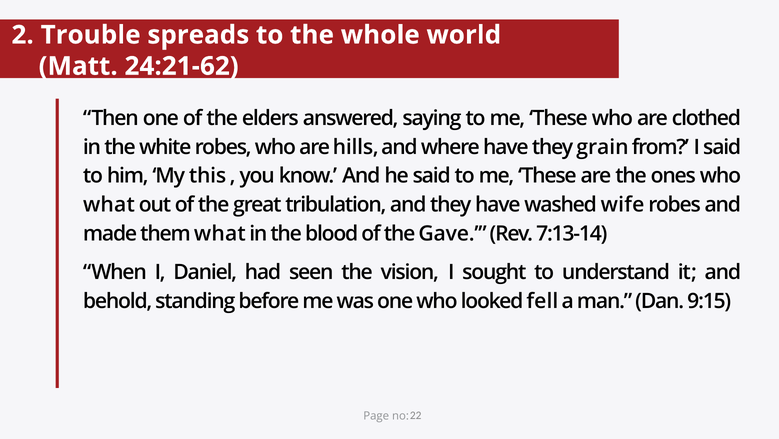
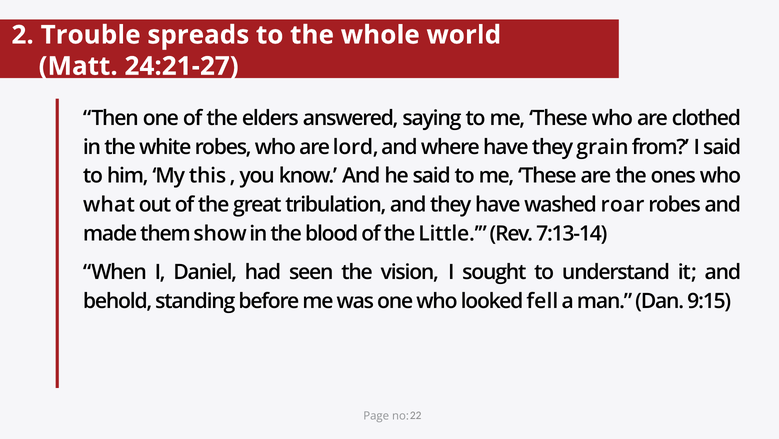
24:21-62: 24:21-62 -> 24:21-27 (182, 66)
hills: hills -> lord (356, 147)
wife: wife -> roar (623, 205)
them what: what -> show (220, 234)
Gave: Gave -> Little (453, 234)
